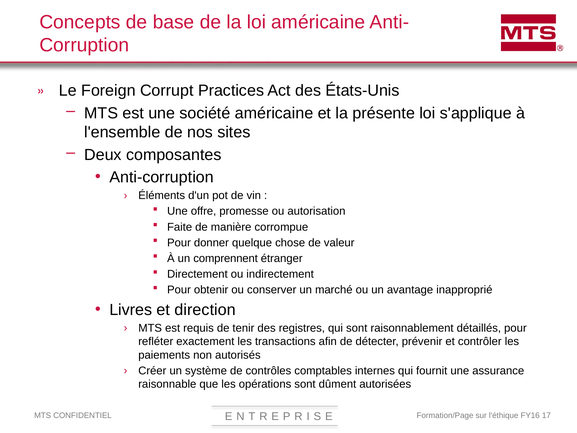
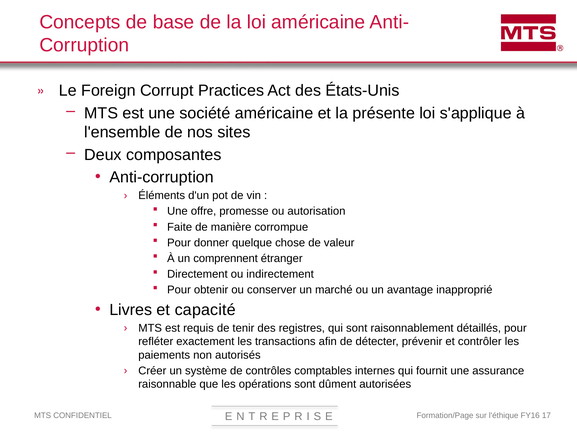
direction: direction -> capacité (205, 310)
